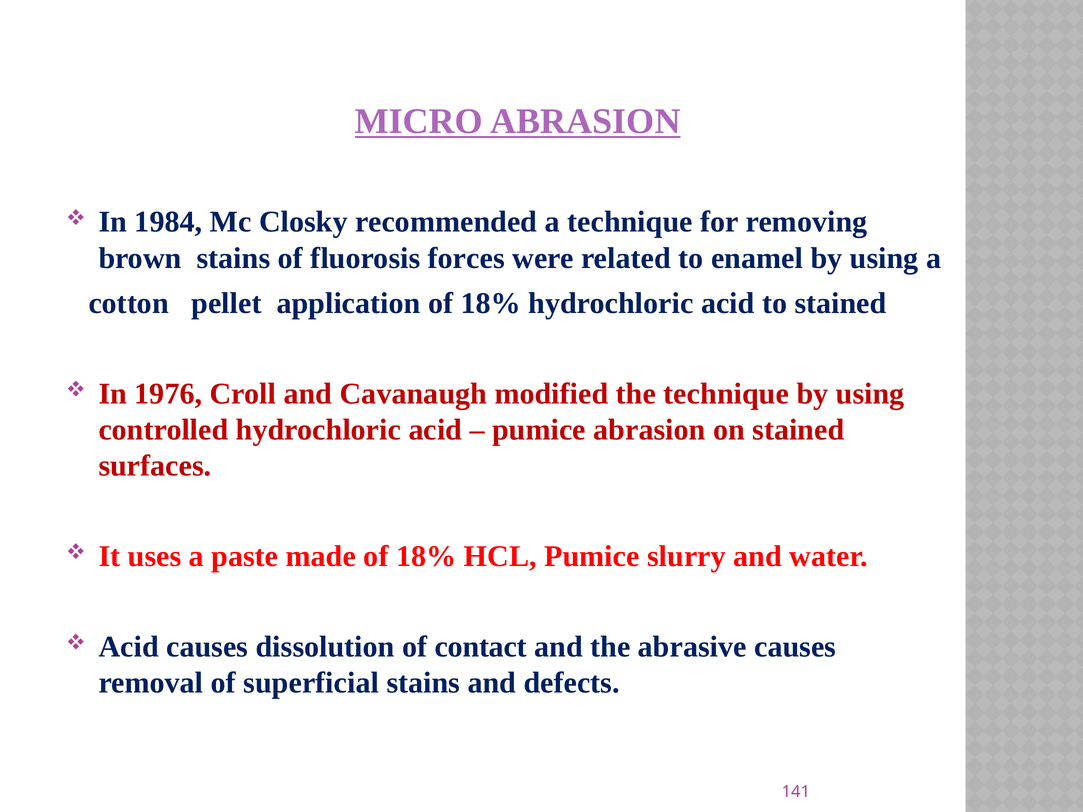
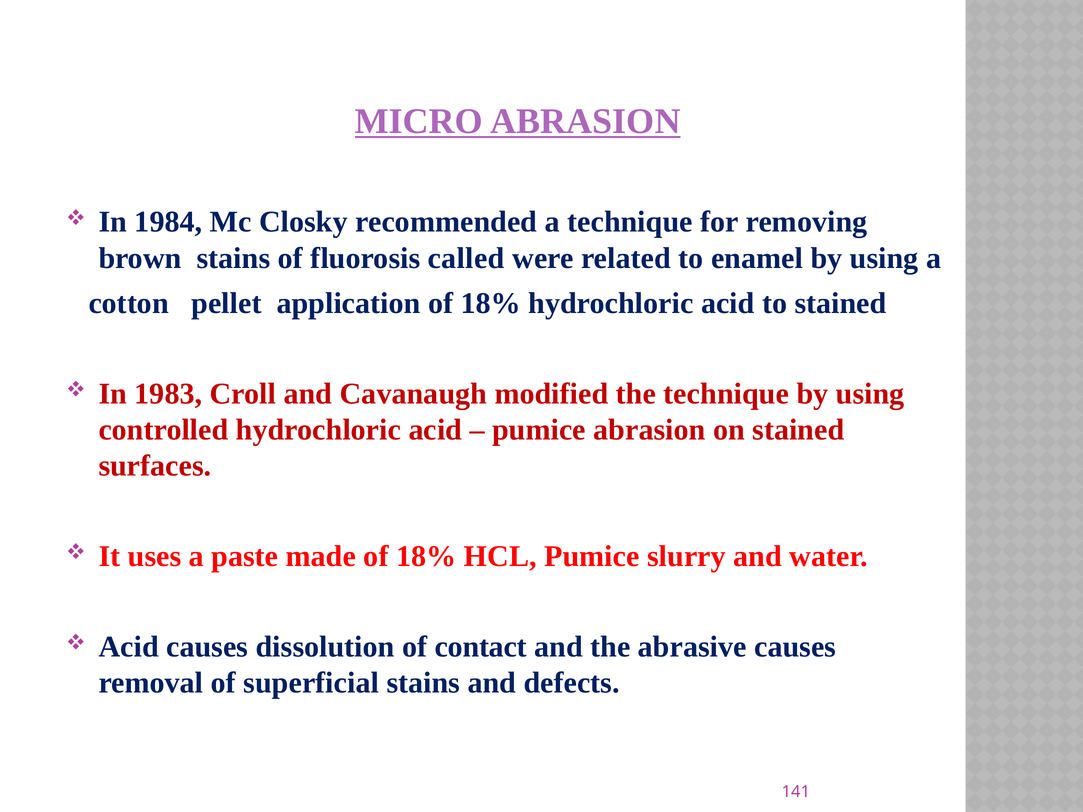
forces: forces -> called (466, 258)
1976: 1976 -> 1983 (168, 394)
